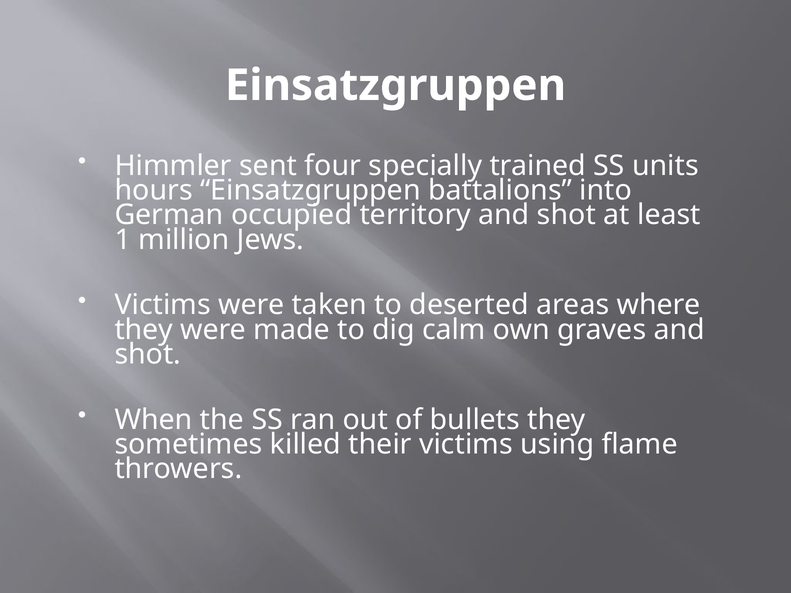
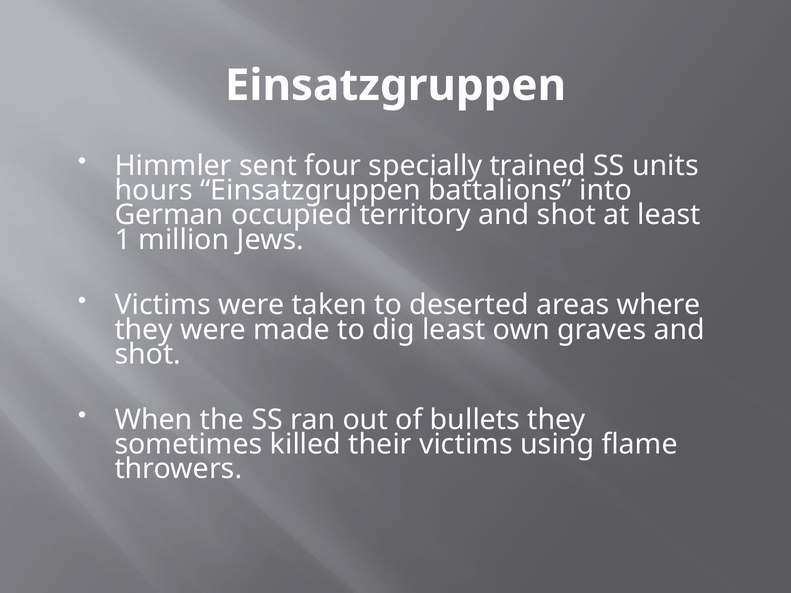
dig calm: calm -> least (454, 330)
